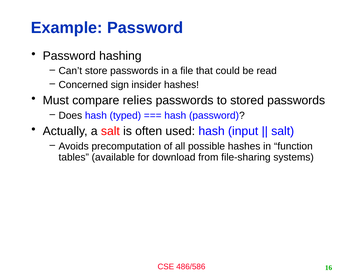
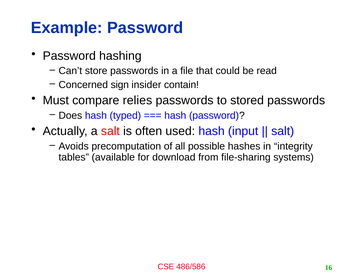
insider hashes: hashes -> contain (181, 85)
function: function -> integrity (293, 146)
